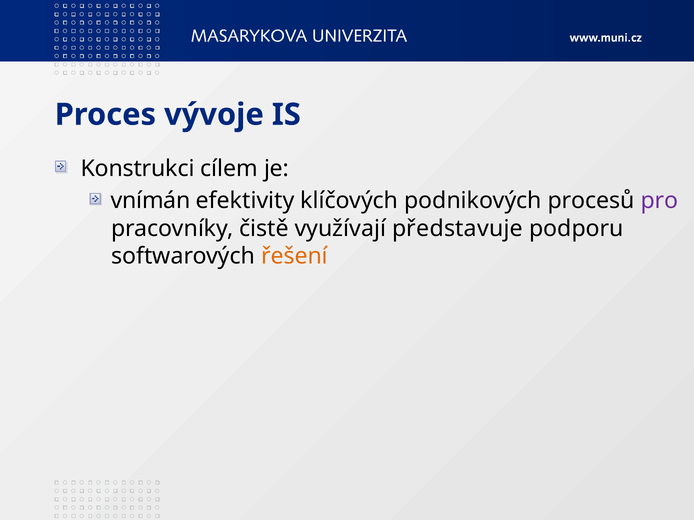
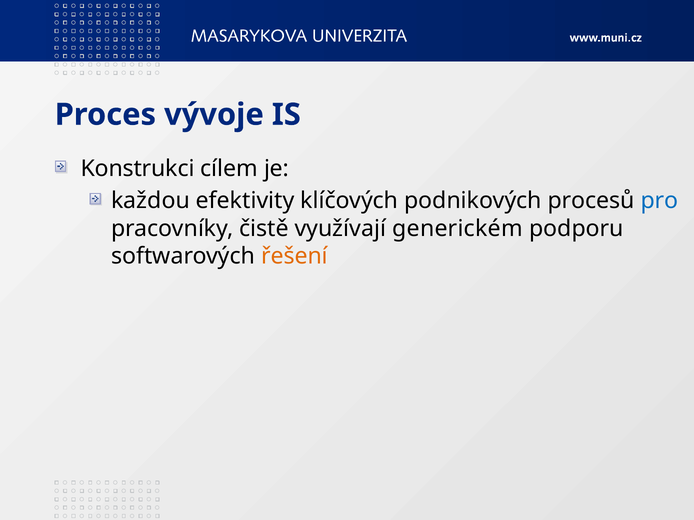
vnímán: vnímán -> každou (150, 201)
pro colour: purple -> blue (659, 201)
představuje: představuje -> generickém (457, 229)
